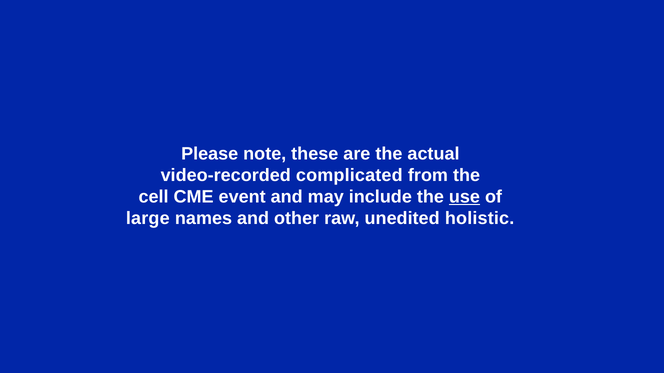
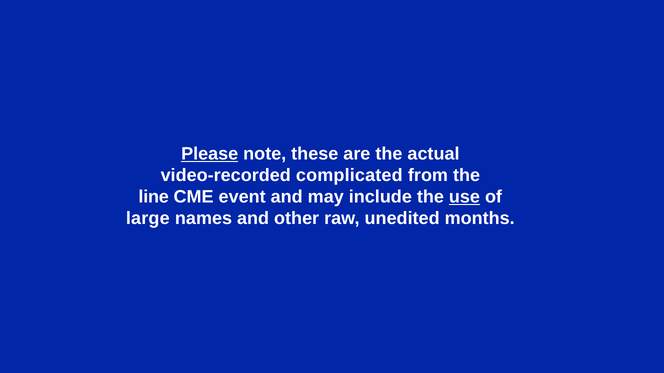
Please underline: none -> present (210, 154)
cell: cell -> line (154, 197)
holistic: holistic -> months (480, 219)
